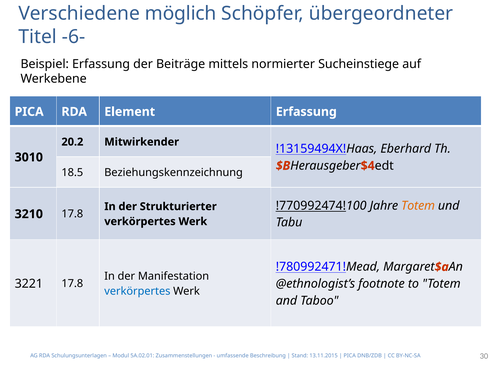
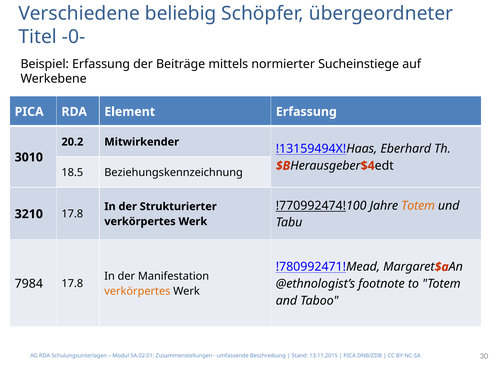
möglich: möglich -> beliebig (181, 13)
-6-: -6- -> -0- (74, 37)
3221: 3221 -> 7984 (29, 283)
verkörpertes colour: blue -> orange (137, 291)
